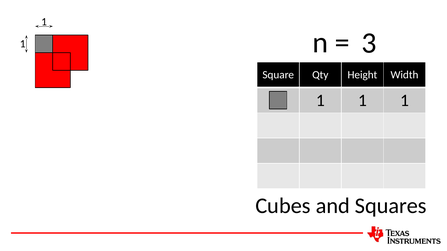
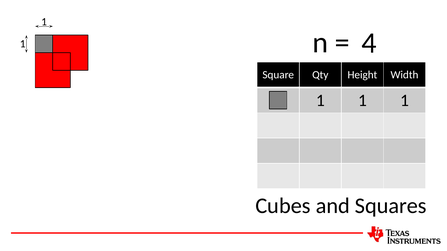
3: 3 -> 4 (369, 43)
